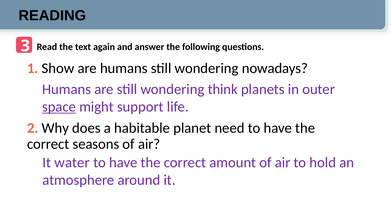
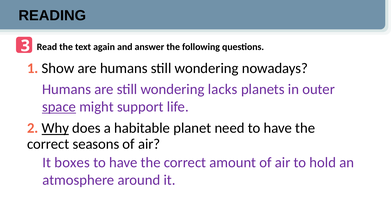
think: think -> lacks (223, 89)
Why underline: none -> present (55, 128)
water: water -> boxes (72, 163)
